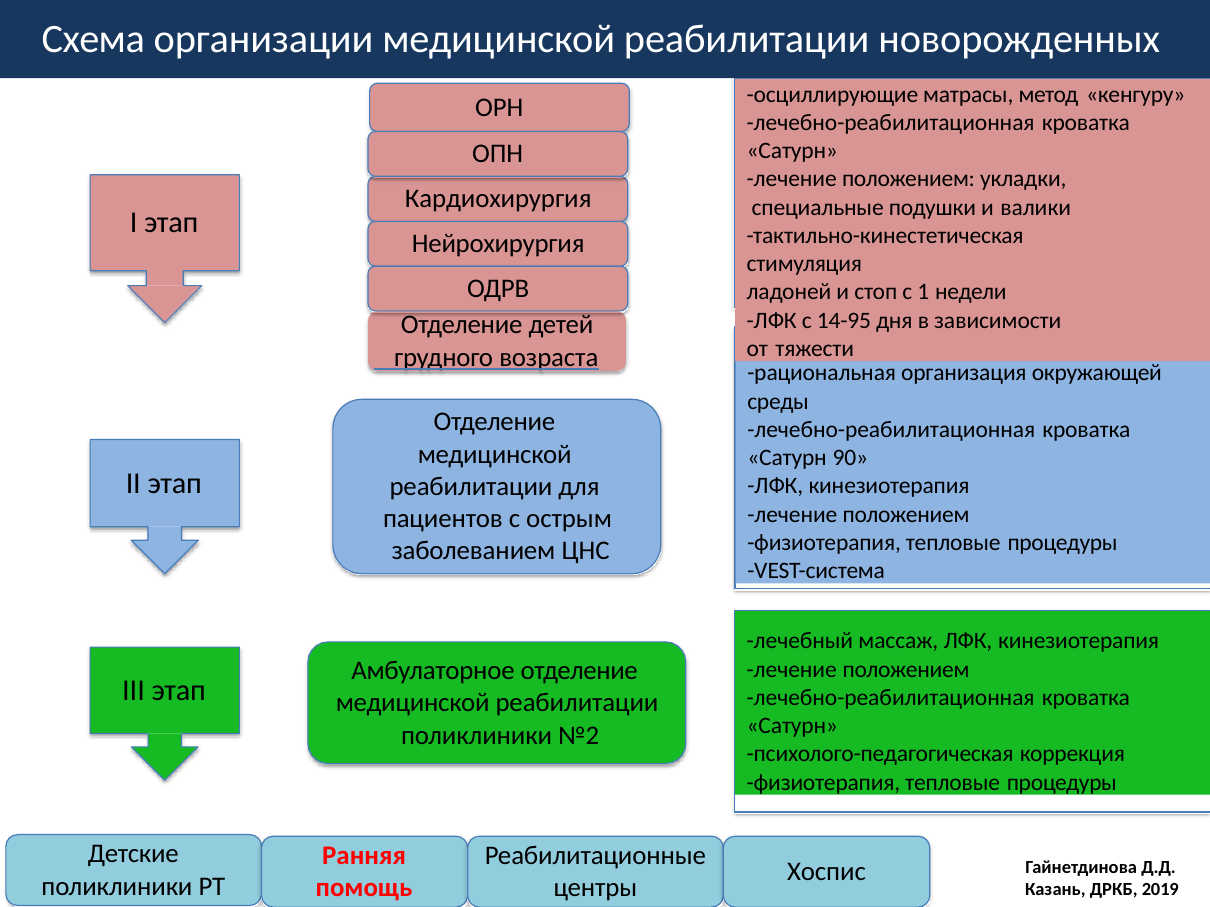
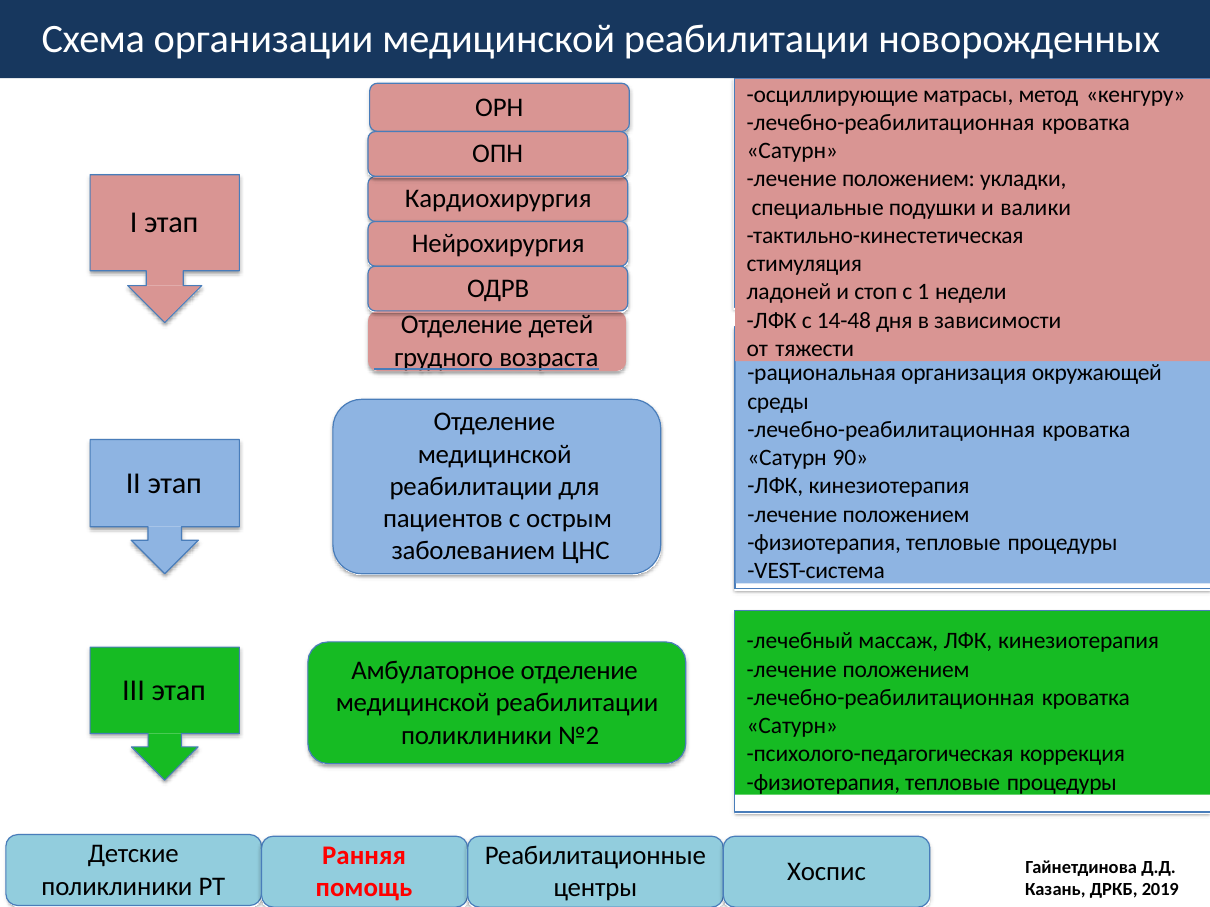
14-95: 14-95 -> 14-48 (844, 321)
